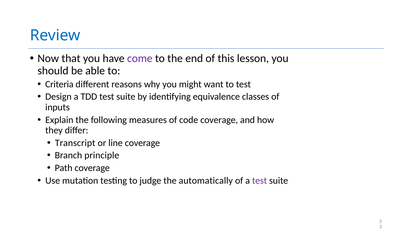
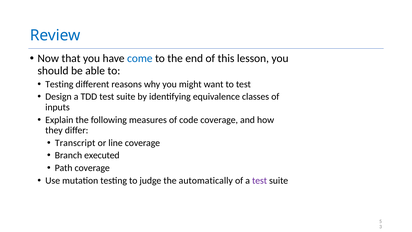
come colour: purple -> blue (140, 58)
Criteria: Criteria -> Testing (59, 84)
principle: principle -> executed (102, 155)
